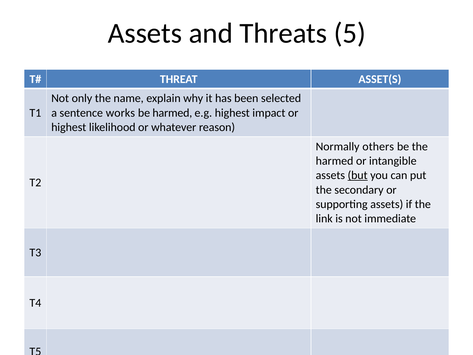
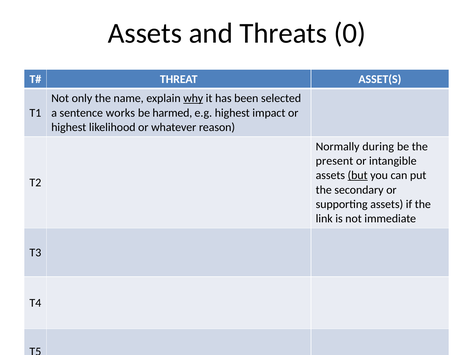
5: 5 -> 0 (350, 33)
why underline: none -> present (193, 98)
others: others -> during (378, 146)
harmed: harmed -> present (334, 161)
